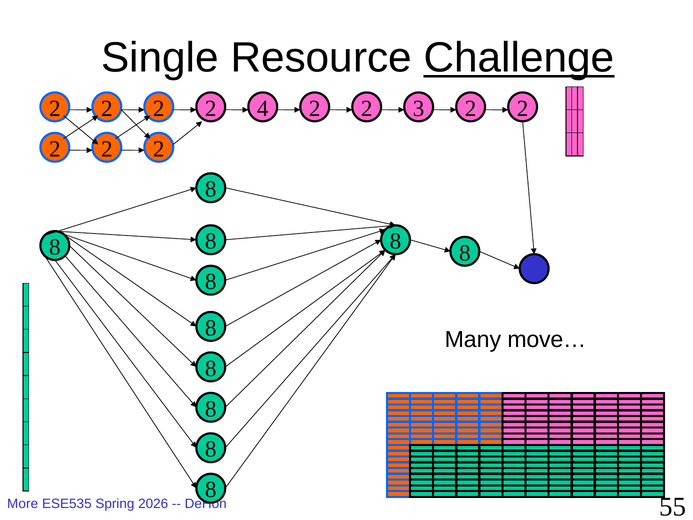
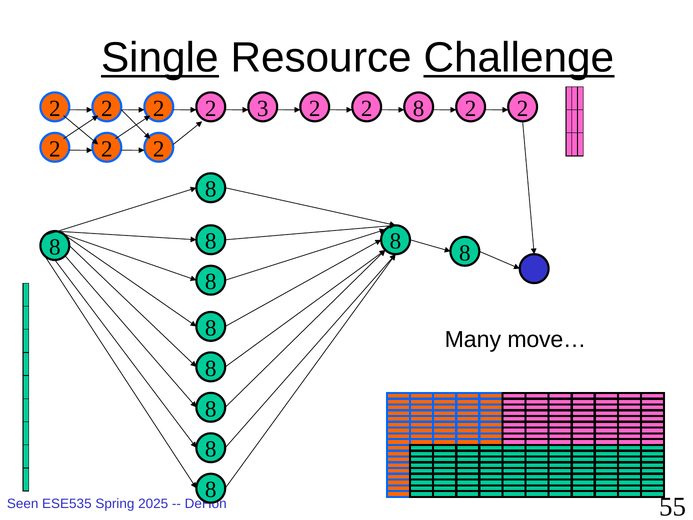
Single underline: none -> present (160, 58)
4: 4 -> 3 (263, 108)
3: 3 -> 8 (419, 108)
More: More -> Seen (23, 503)
2026: 2026 -> 2025 (153, 503)
